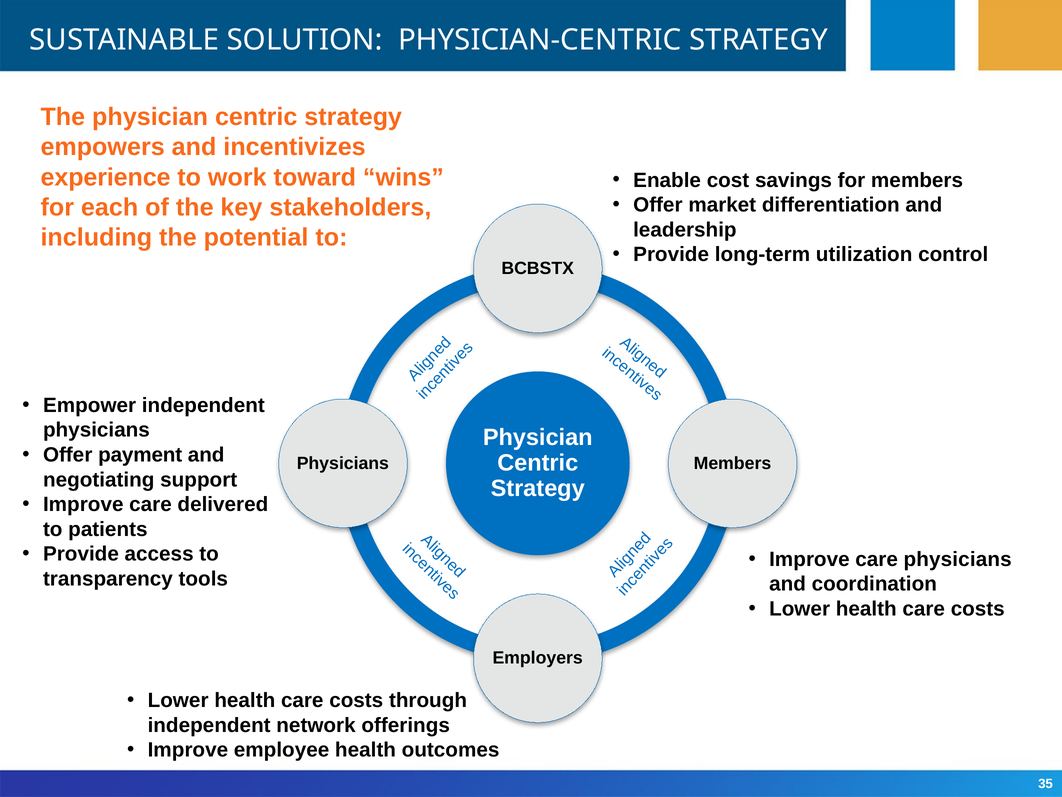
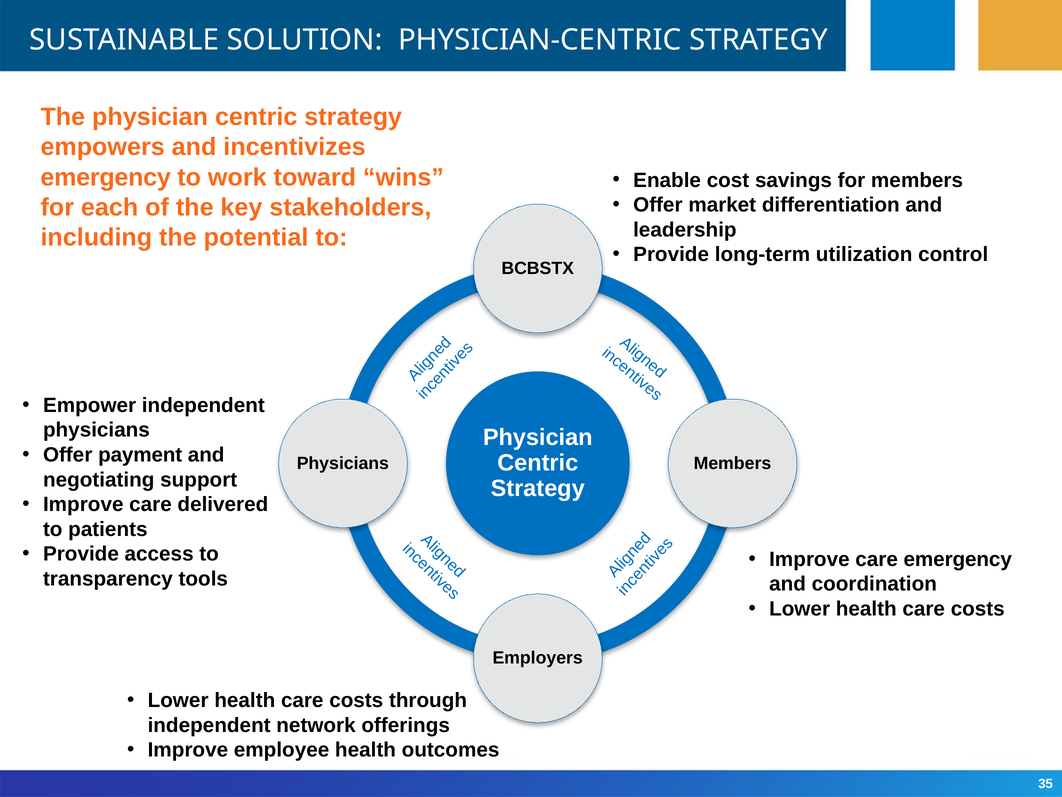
experience: experience -> emergency (106, 177)
care physicians: physicians -> emergency (958, 559)
